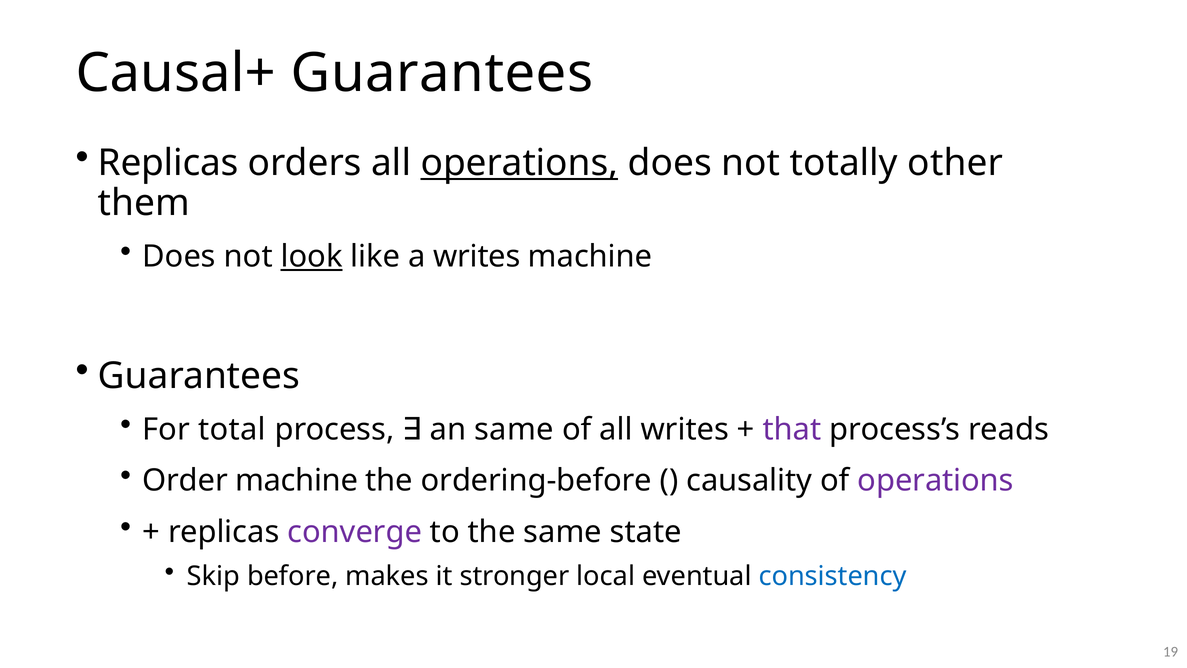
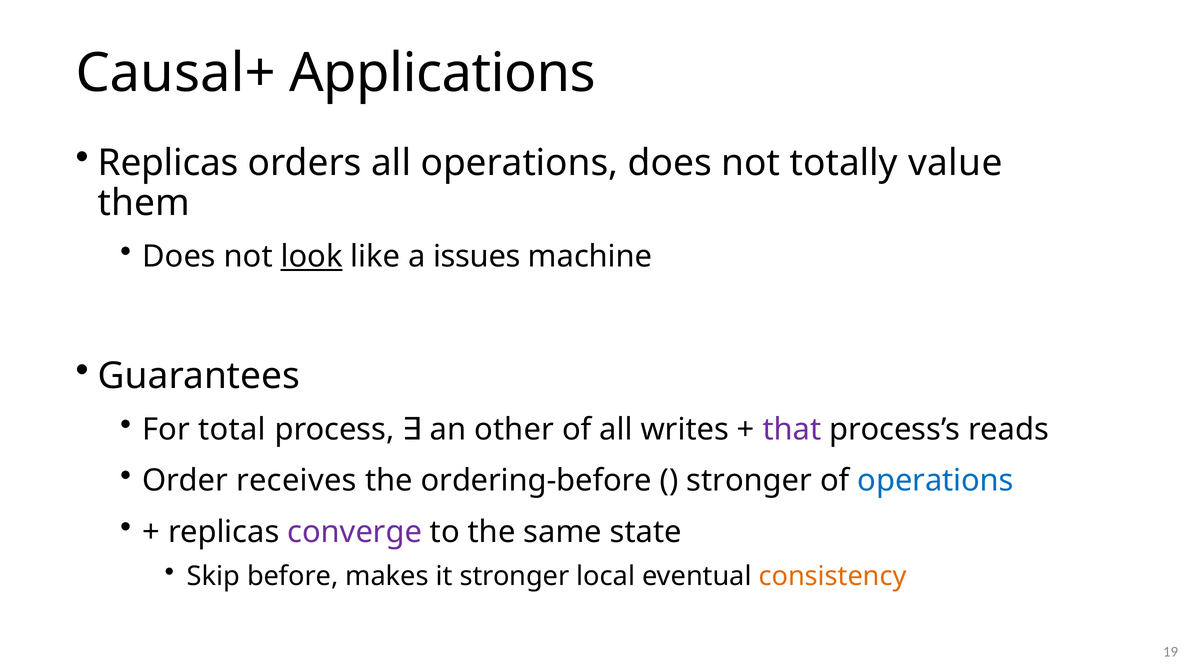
Causal+ Guarantees: Guarantees -> Applications (443, 73)
operations underline: present -> none (520, 163)
other: other -> value (955, 163)
a writes: writes -> issues (477, 257)
an same: same -> other (514, 429)
Order machine: machine -> receives (296, 481)
causality: causality -> stronger (749, 481)
operations colour: purple -> blue (936, 481)
consistency colour: blue -> orange (833, 576)
